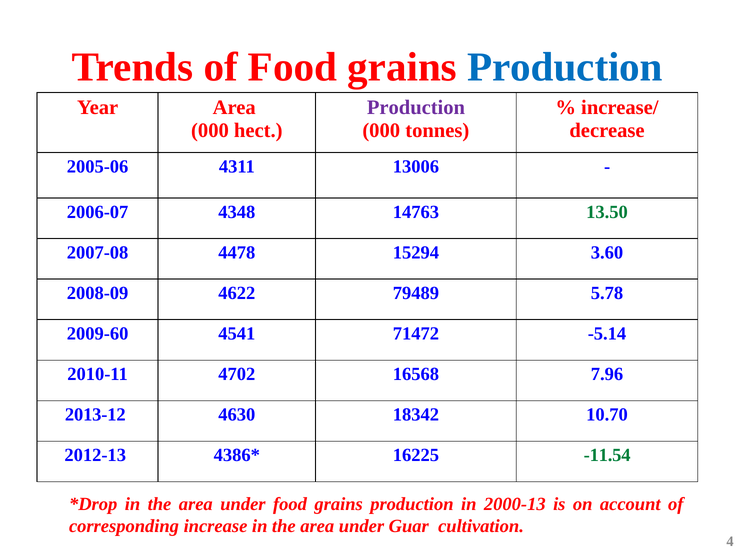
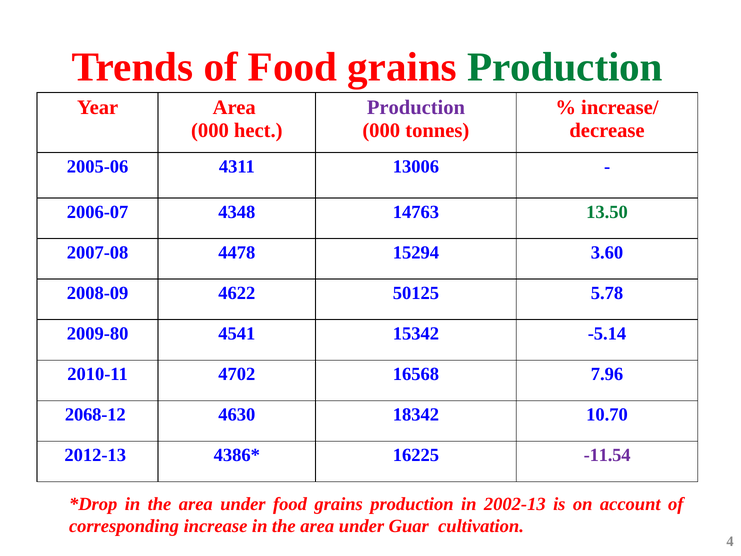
Production colour: blue -> green (565, 67)
79489: 79489 -> 50125 (416, 293)
2009-60: 2009-60 -> 2009-80 (98, 333)
71472: 71472 -> 15342 (416, 333)
2013-12: 2013-12 -> 2068-12 (95, 414)
-11.54 colour: green -> purple (607, 455)
2000-13: 2000-13 -> 2002-13 (515, 504)
